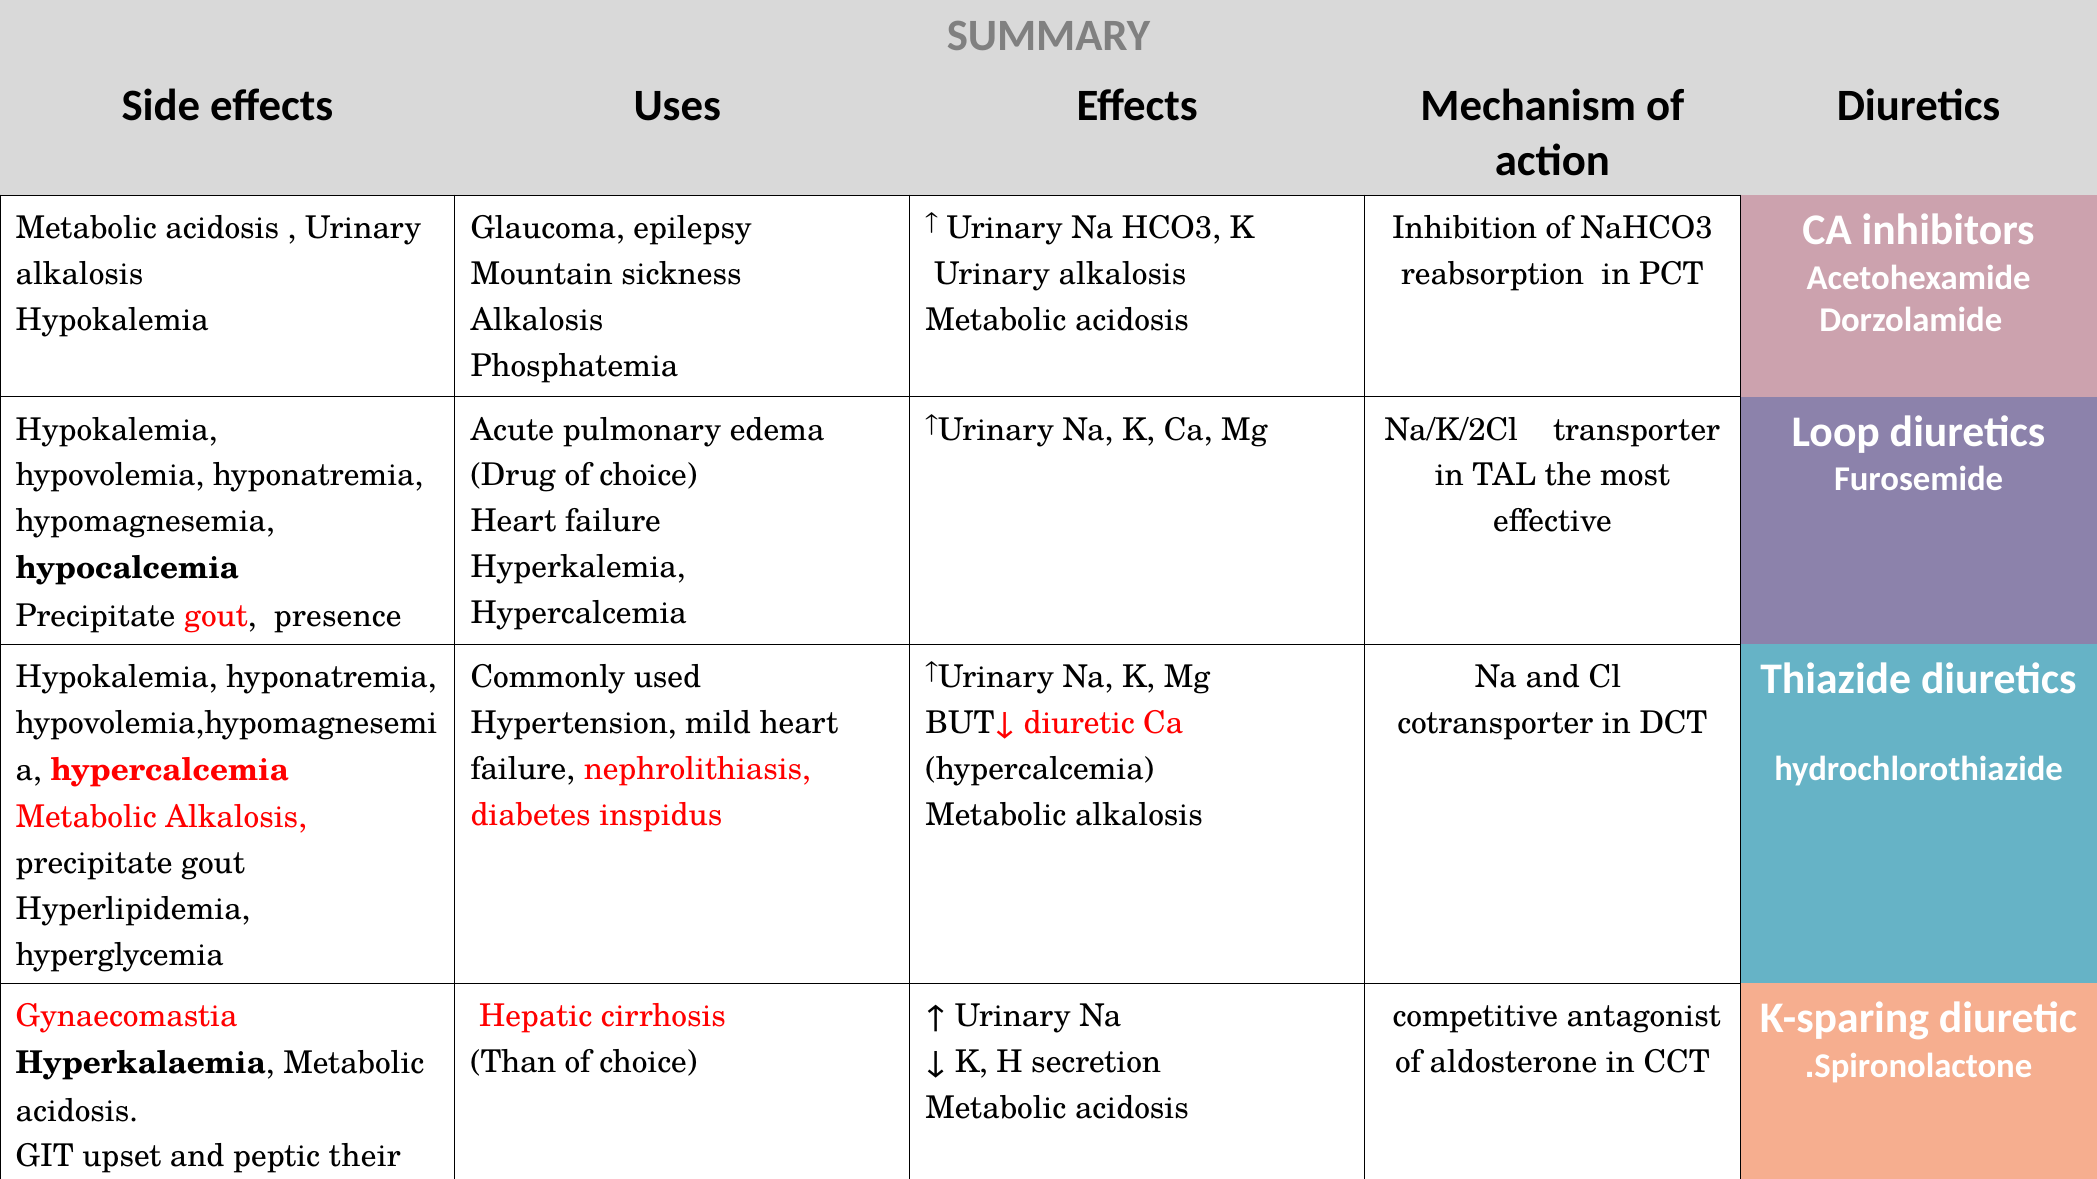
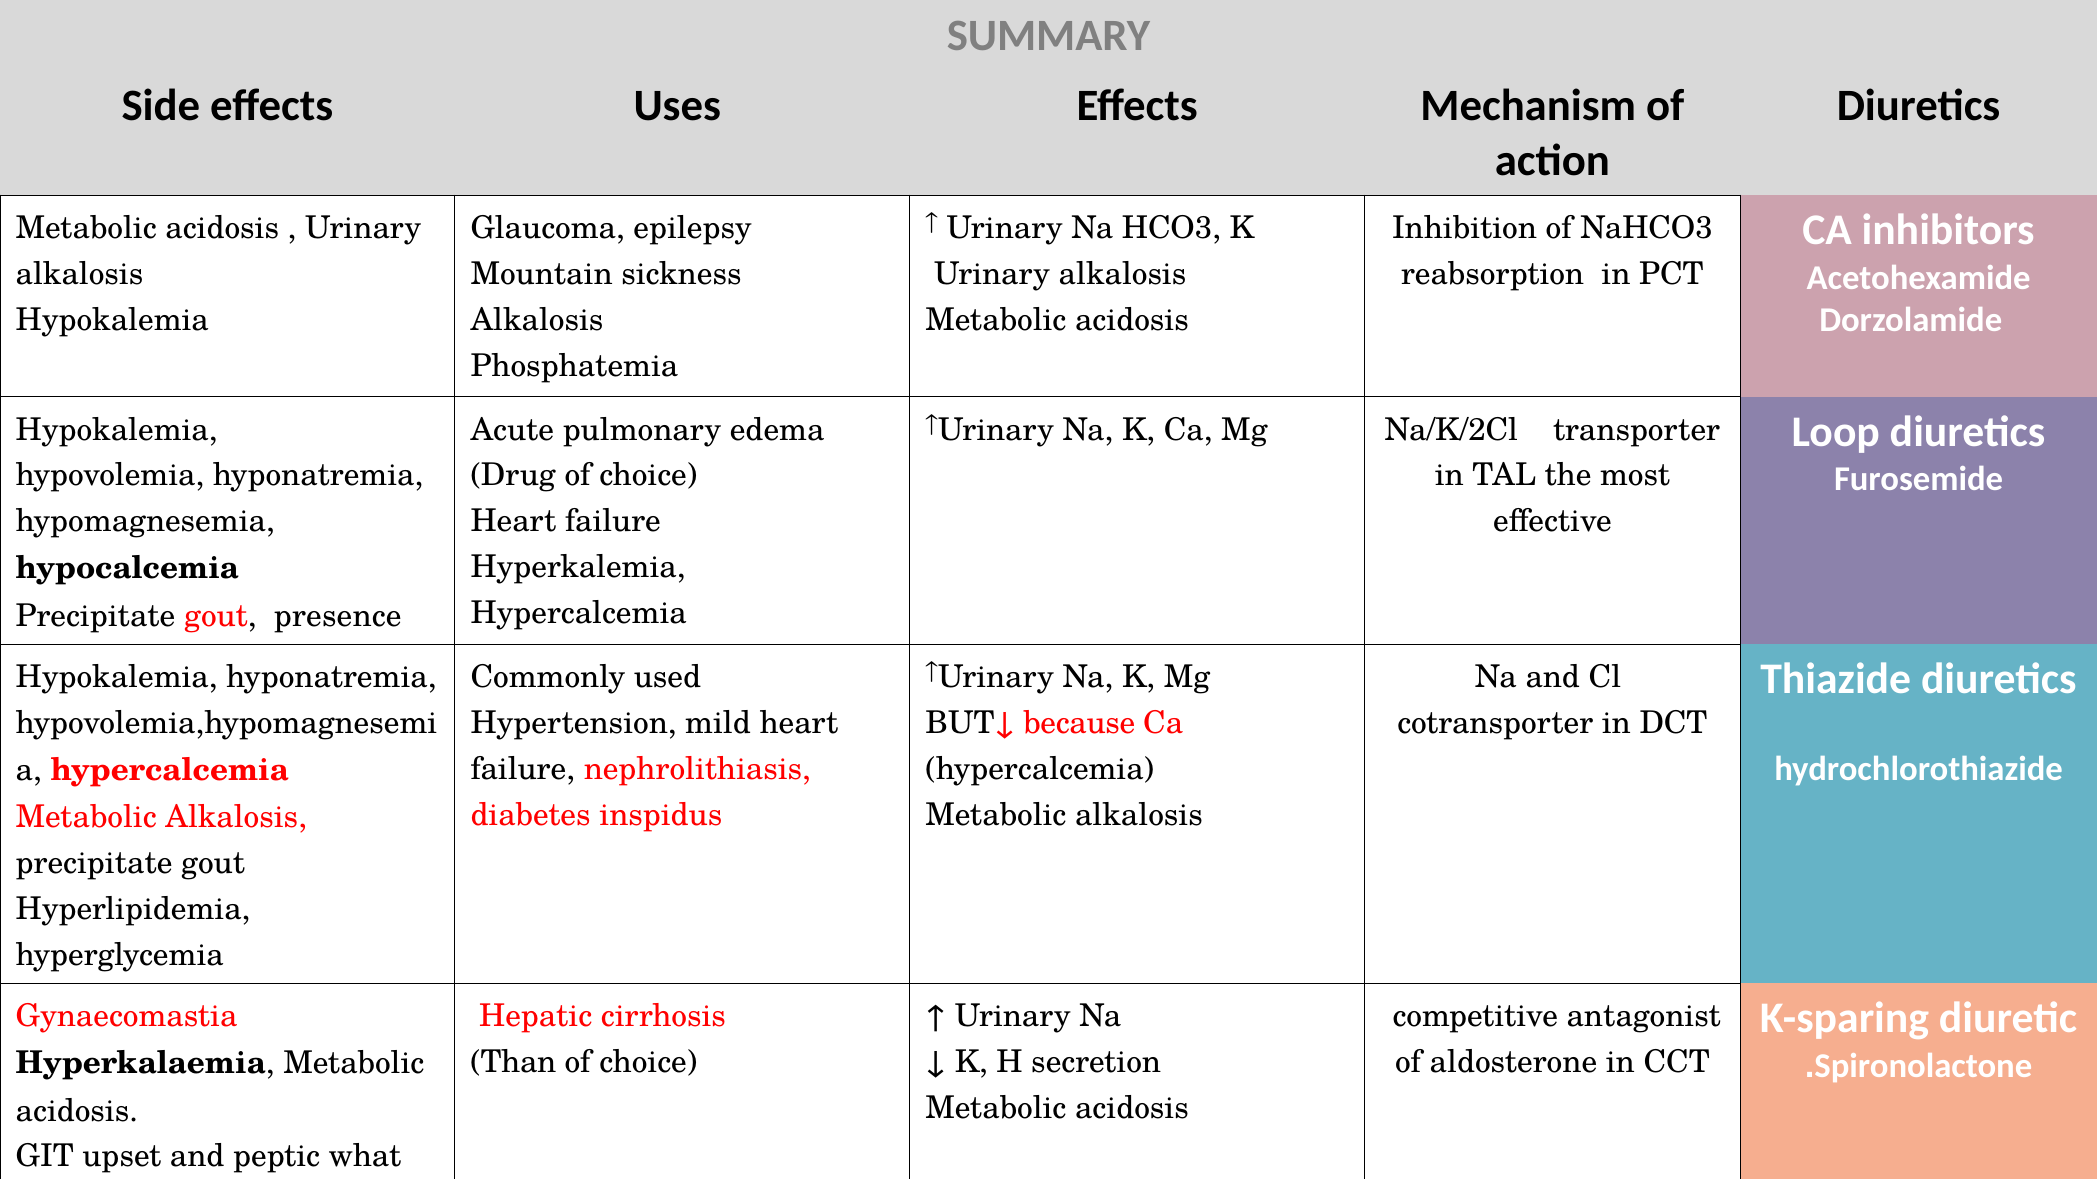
BUT↓ diuretic: diuretic -> because (1079, 723)
their: their -> what (365, 1157)
